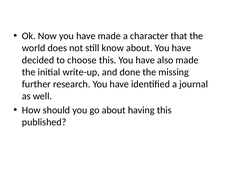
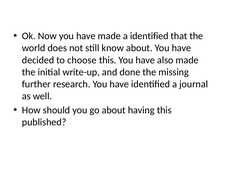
a character: character -> identified (149, 36)
